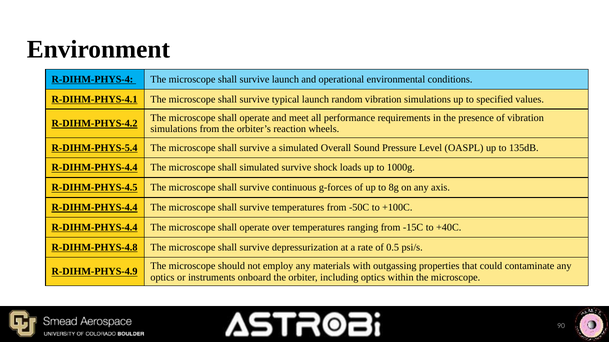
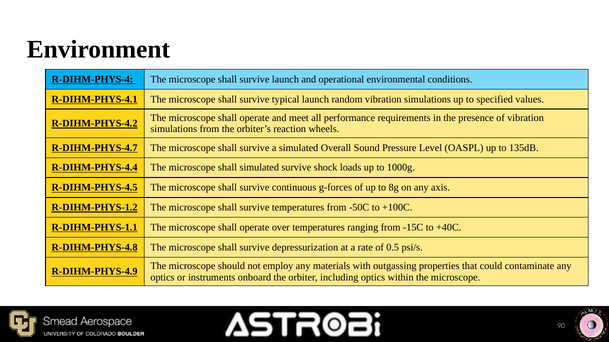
R-DIHM-PHYS-5.4: R-DIHM-PHYS-5.4 -> R-DIHM-PHYS-4.7 (95, 148)
R-DIHM-PHYS-4.4: R-DIHM-PHYS-4.4 -> R-DIHM-PHYS-1.2 (95, 208)
R-DIHM-PHYS-4.4: R-DIHM-PHYS-4.4 -> R-DIHM-PHYS-1.1 (95, 228)
